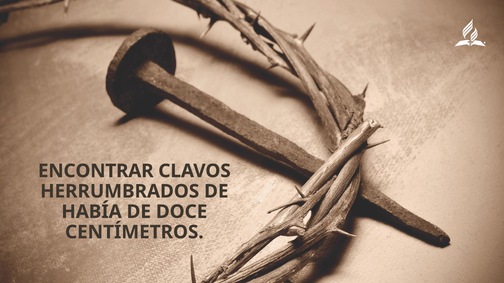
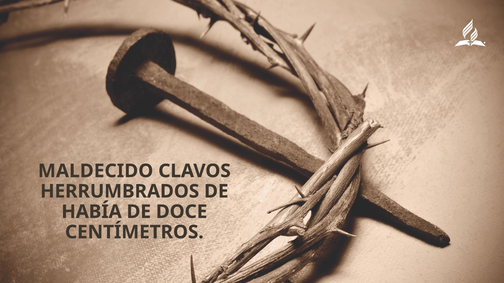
ENCONTRAR: ENCONTRAR -> MALDECIDO (96, 171)
